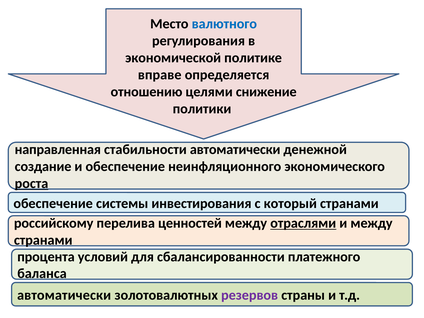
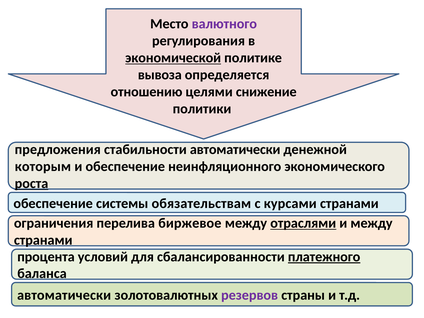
валютного colour: blue -> purple (224, 24)
экономической underline: none -> present (173, 58)
вправе: вправе -> вывоза (160, 75)
направленная: направленная -> предложения (58, 150)
создание: создание -> которым (43, 167)
инвестирования: инвестирования -> обязательствам (201, 203)
который: который -> курсами (290, 203)
российскому: российскому -> ограничения (54, 223)
ценностей: ценностей -> биржевое (190, 223)
платежного underline: none -> present (324, 257)
